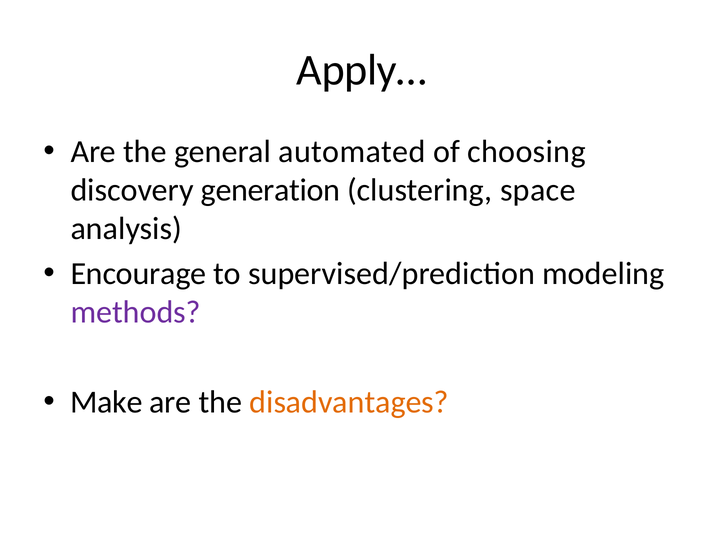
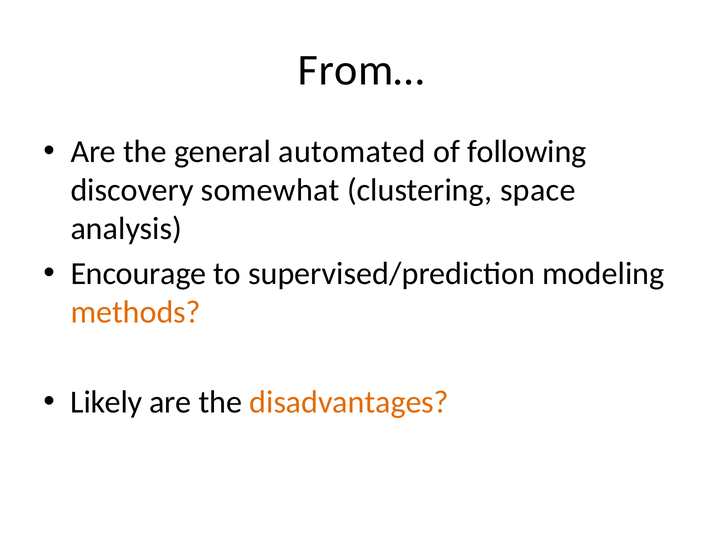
Apply…: Apply… -> From… (361, 70)
choosing: choosing -> following (527, 152)
generation: generation -> somewhat (270, 190)
methods colour: purple -> orange (136, 312)
Make: Make -> Likely (106, 402)
